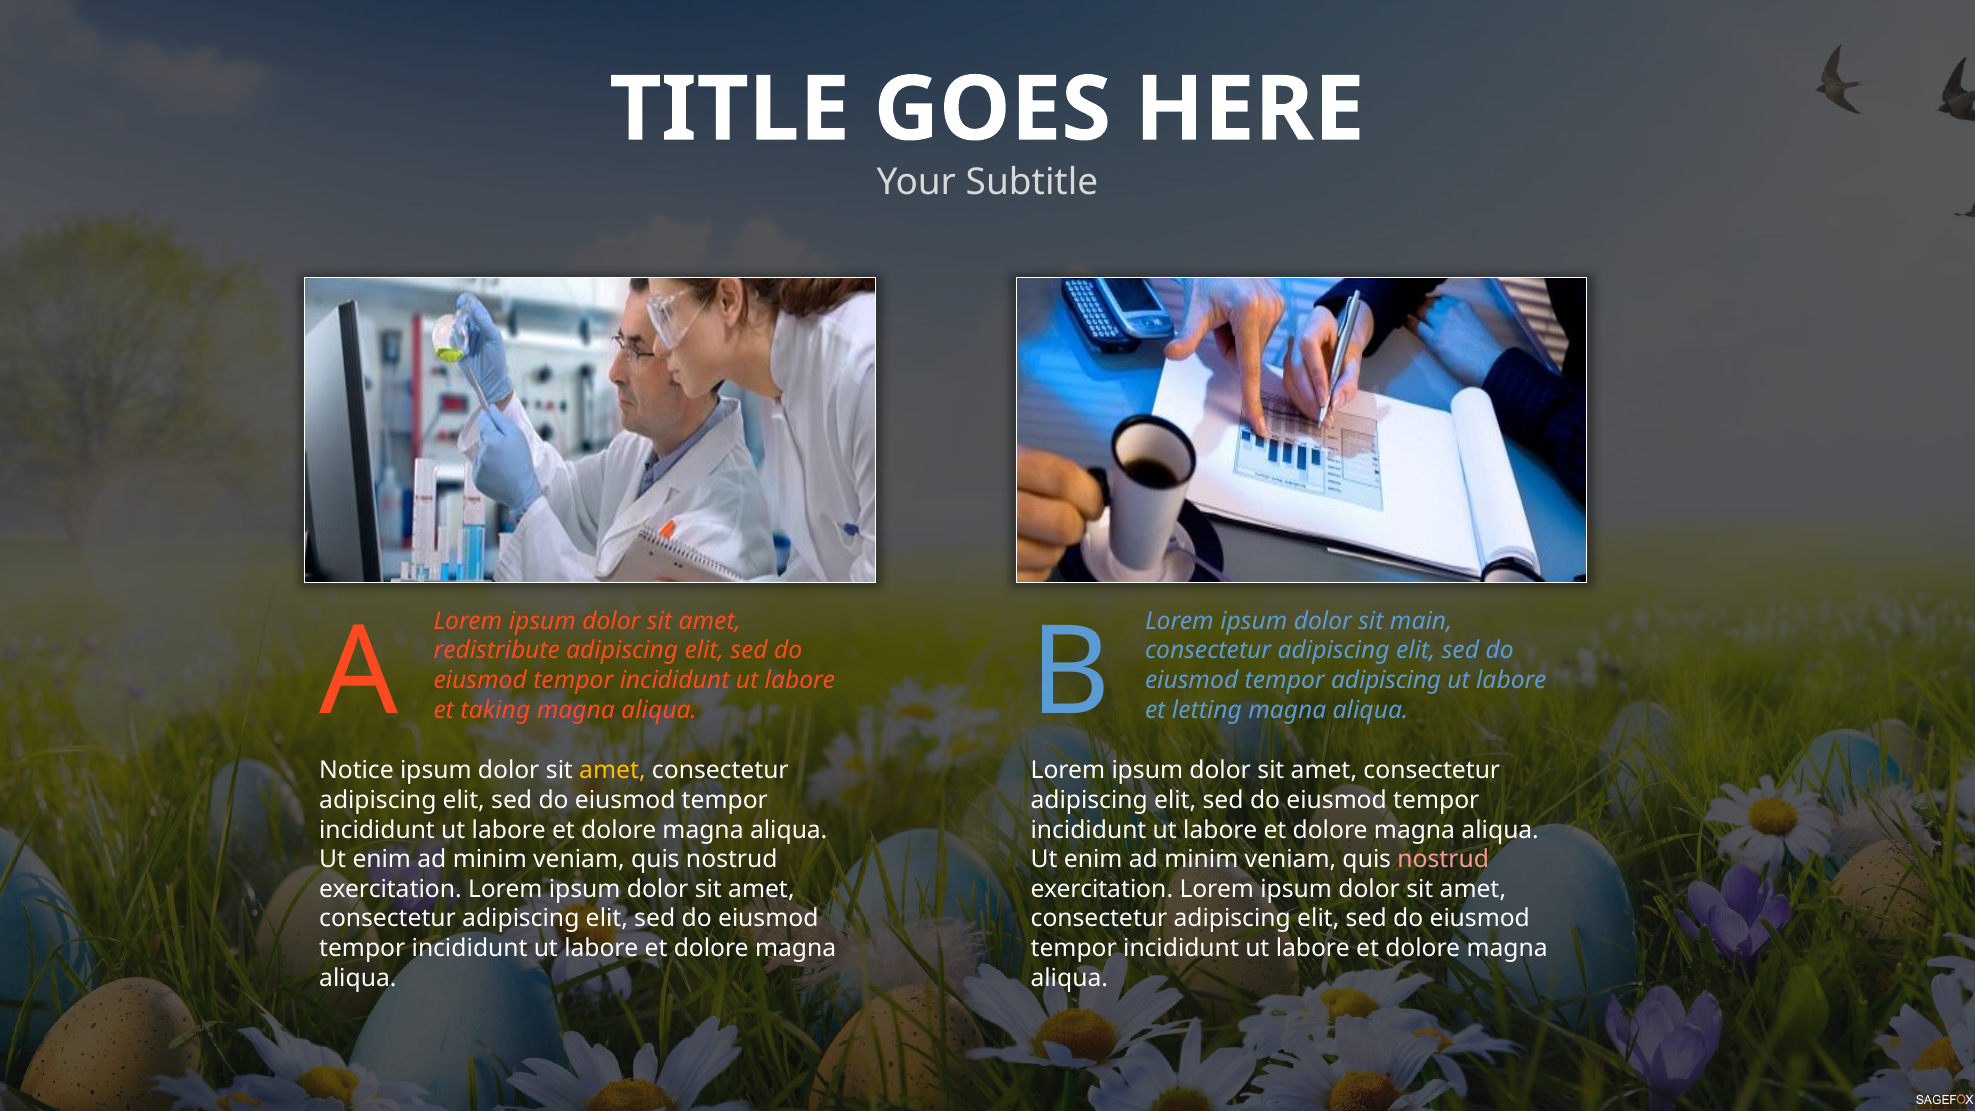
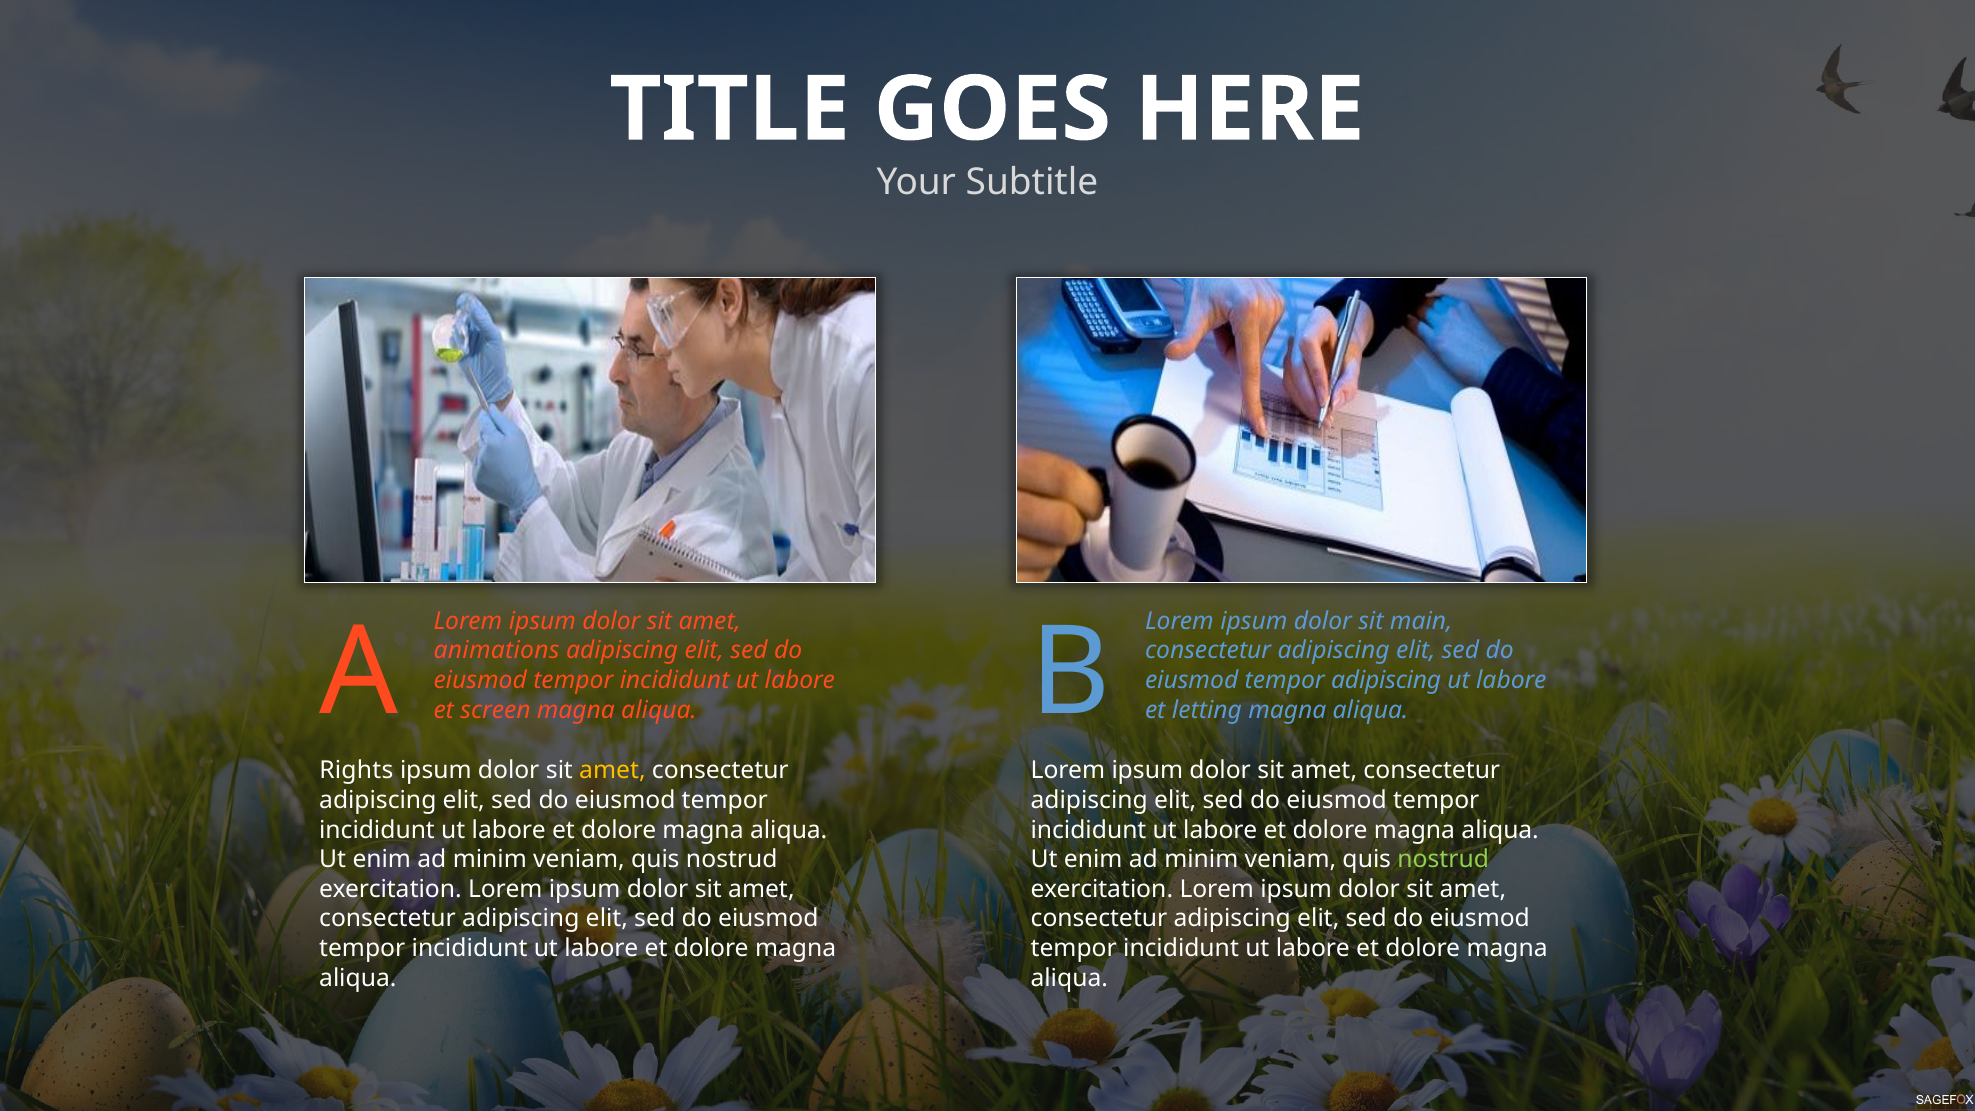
redistribute: redistribute -> animations (497, 651)
taking: taking -> screen (496, 710)
Notice: Notice -> Rights (356, 771)
nostrud colour: pink -> light green (1443, 860)
